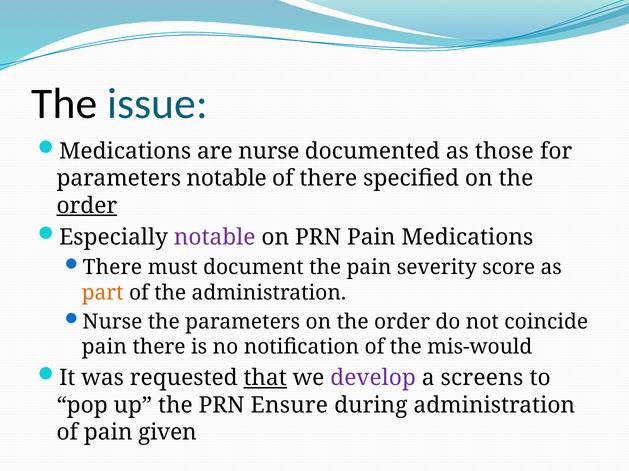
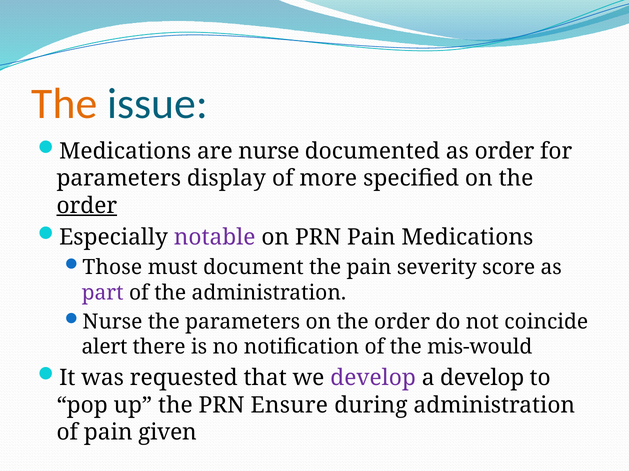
The colour: black -> orange (64, 104)
as those: those -> order (505, 151)
parameters notable: notable -> display (226, 179)
of there: there -> more (328, 179)
There: There -> Those (112, 268)
part colour: orange -> purple (103, 293)
pain: pain -> alert (104, 348)
that underline: present -> none (265, 378)
a screens: screens -> develop (482, 378)
